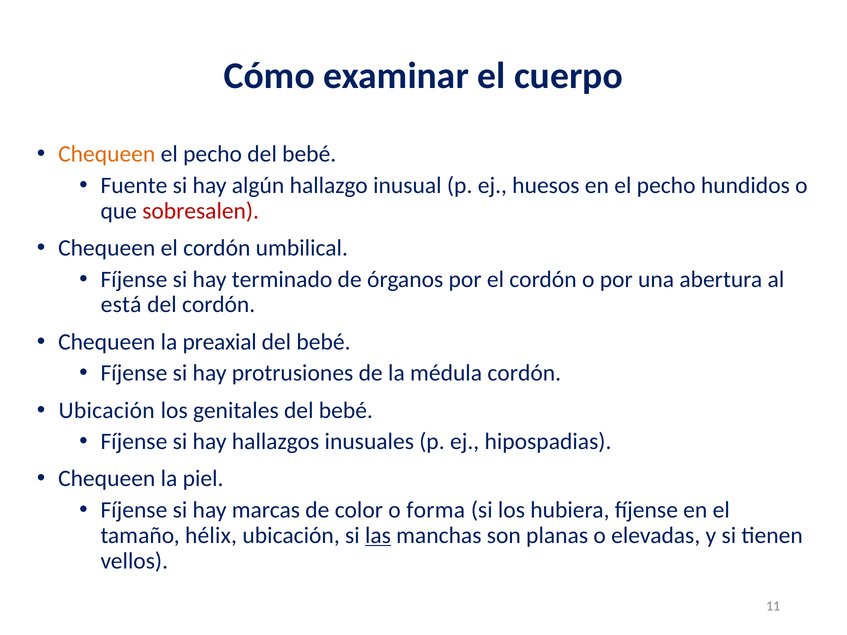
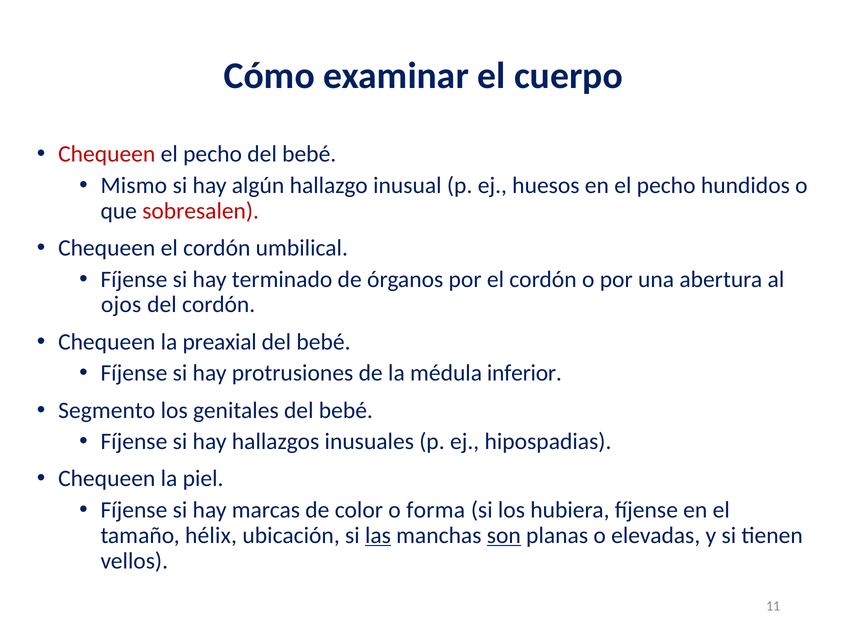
Chequeen colour: orange -> red (107, 154)
Fuente: Fuente -> Mismo (134, 186)
está: está -> ojos (121, 305)
médula cordón: cordón -> inferior (524, 373)
Ubicación: Ubicación -> Segmento (107, 410)
son underline: none -> present (504, 536)
